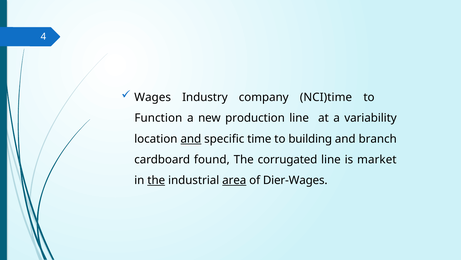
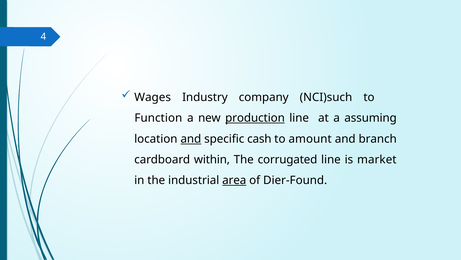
NCI)time: NCI)time -> NCI)such (326, 97)
production underline: none -> present (255, 118)
variability: variability -> assuming (371, 118)
time: time -> cash (259, 139)
building: building -> amount (310, 139)
found: found -> within (212, 159)
the underline: present -> none (156, 180)
Dier-Wages: Dier-Wages -> Dier-Found (295, 180)
